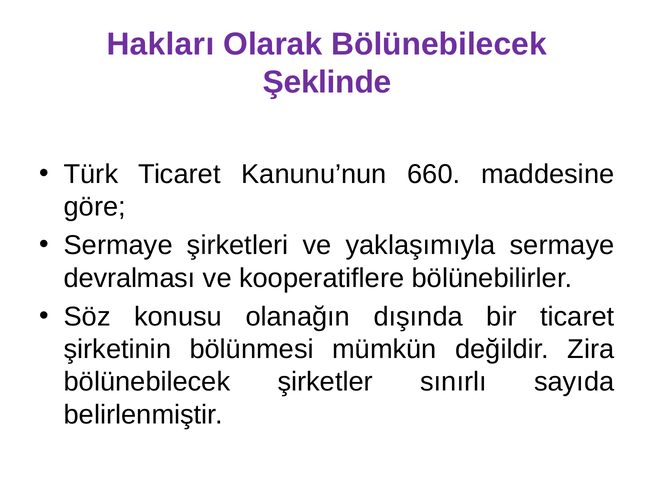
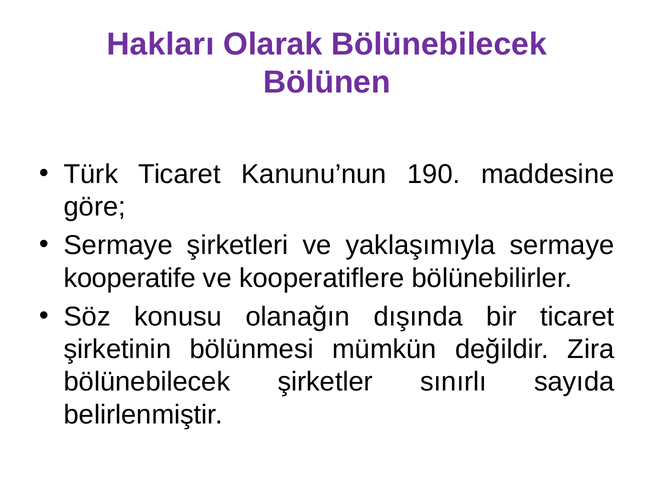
Şeklinde: Şeklinde -> Bölünen (327, 82)
660: 660 -> 190 (434, 174)
devralması: devralması -> kooperatife (130, 278)
